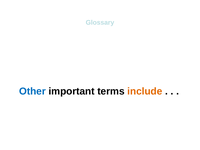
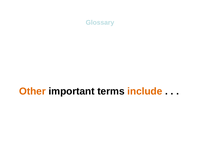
Other colour: blue -> orange (32, 91)
